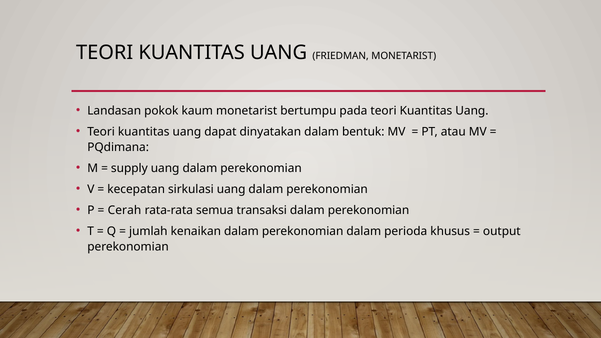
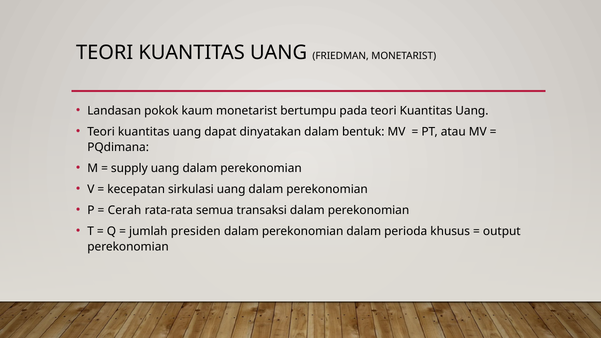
kenaikan: kenaikan -> presiden (196, 231)
